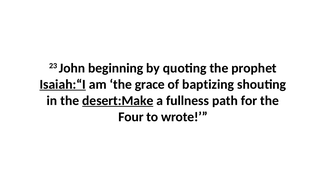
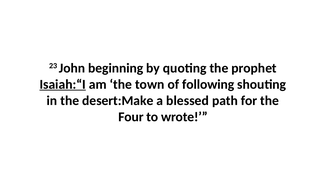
grace: grace -> town (150, 84)
baptizing: baptizing -> following (208, 84)
desert:Make underline: present -> none (118, 101)
fullness: fullness -> blessed (188, 101)
